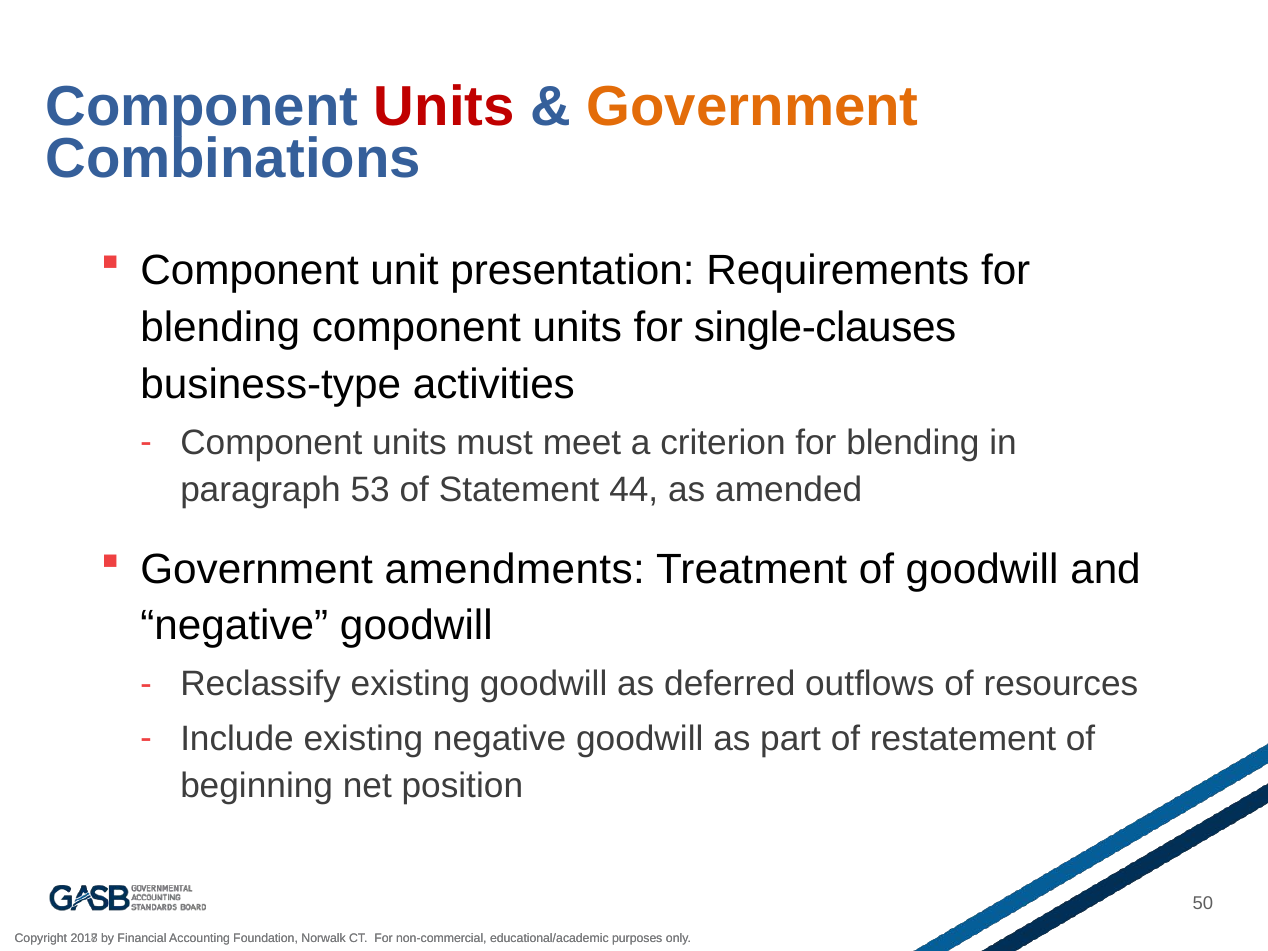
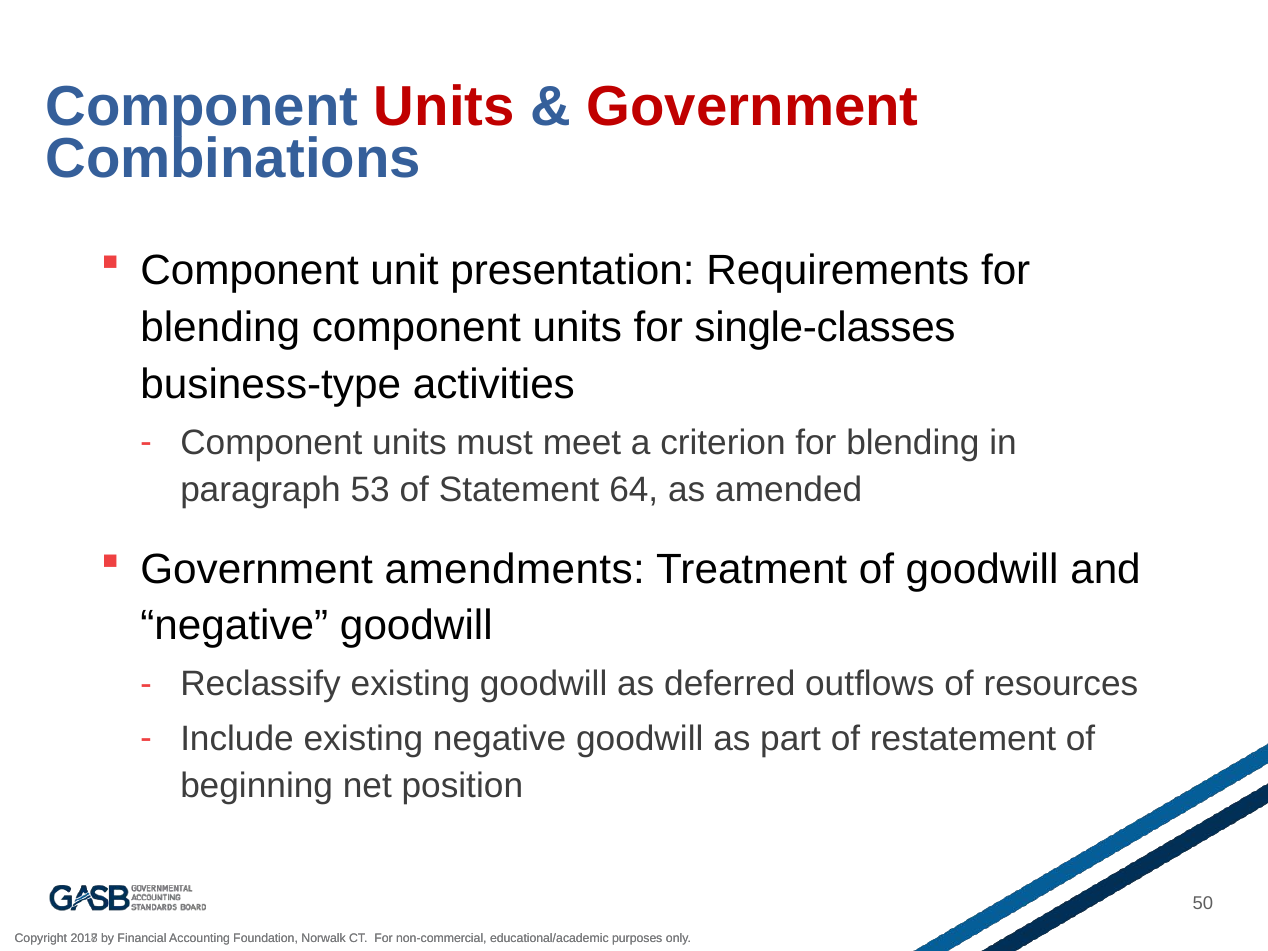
Government colour: orange -> red (753, 107)
single-clauses: single-clauses -> single-classes (825, 328)
44: 44 -> 64 (634, 490)
